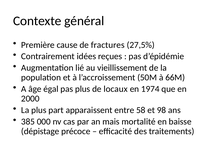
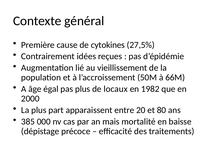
fractures: fractures -> cytokines (108, 45)
1974: 1974 -> 1982 (150, 89)
58: 58 -> 20 (141, 111)
98: 98 -> 80 (161, 111)
